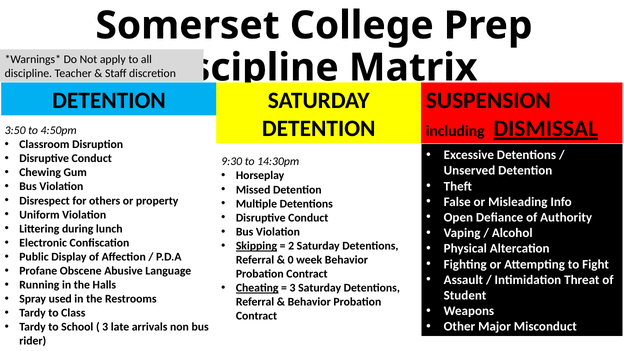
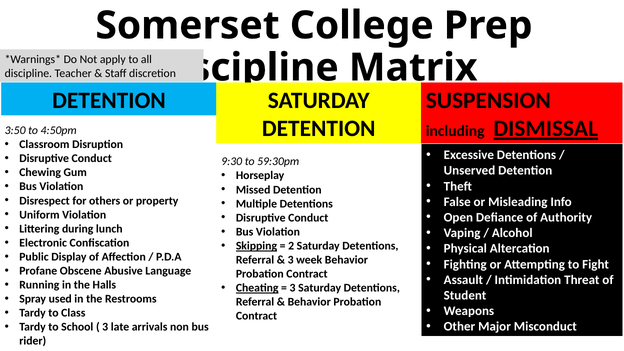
14:30pm: 14:30pm -> 59:30pm (278, 162)
0: 0 -> 3 (291, 260)
